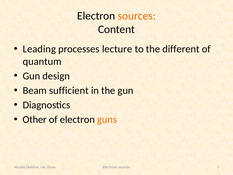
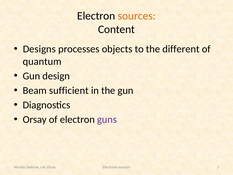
Leading: Leading -> Designs (39, 49)
lecture: lecture -> objects (117, 49)
Other: Other -> Orsay (35, 119)
guns colour: orange -> purple (107, 119)
